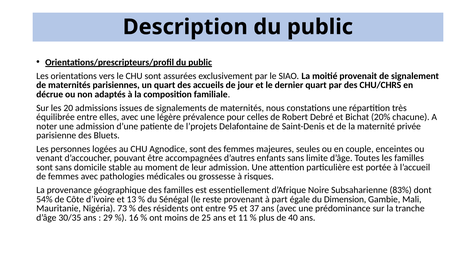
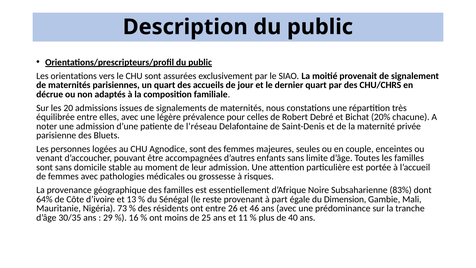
l’projets: l’projets -> l’réseau (201, 126)
54%: 54% -> 64% (44, 199)
95: 95 -> 26 (233, 208)
37: 37 -> 46 (254, 208)
